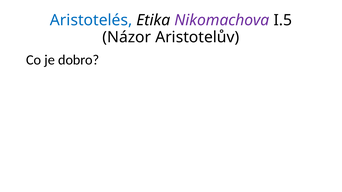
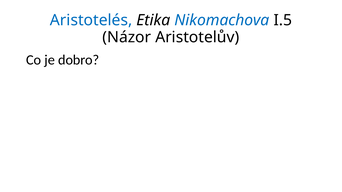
Nikomachova colour: purple -> blue (222, 20)
